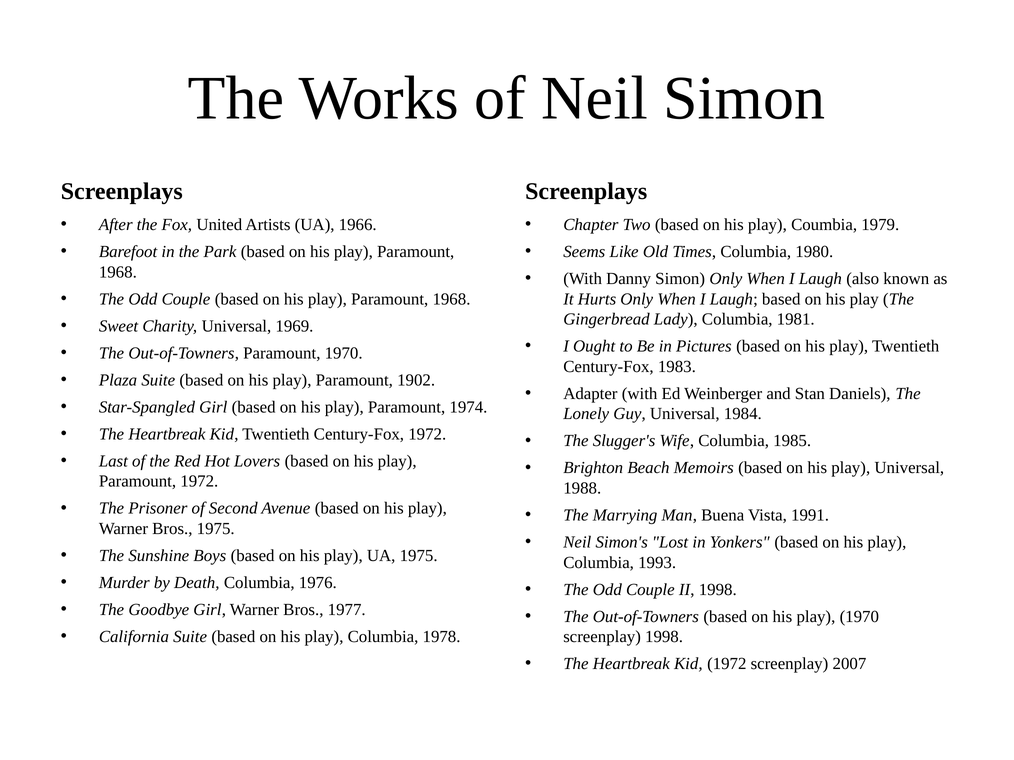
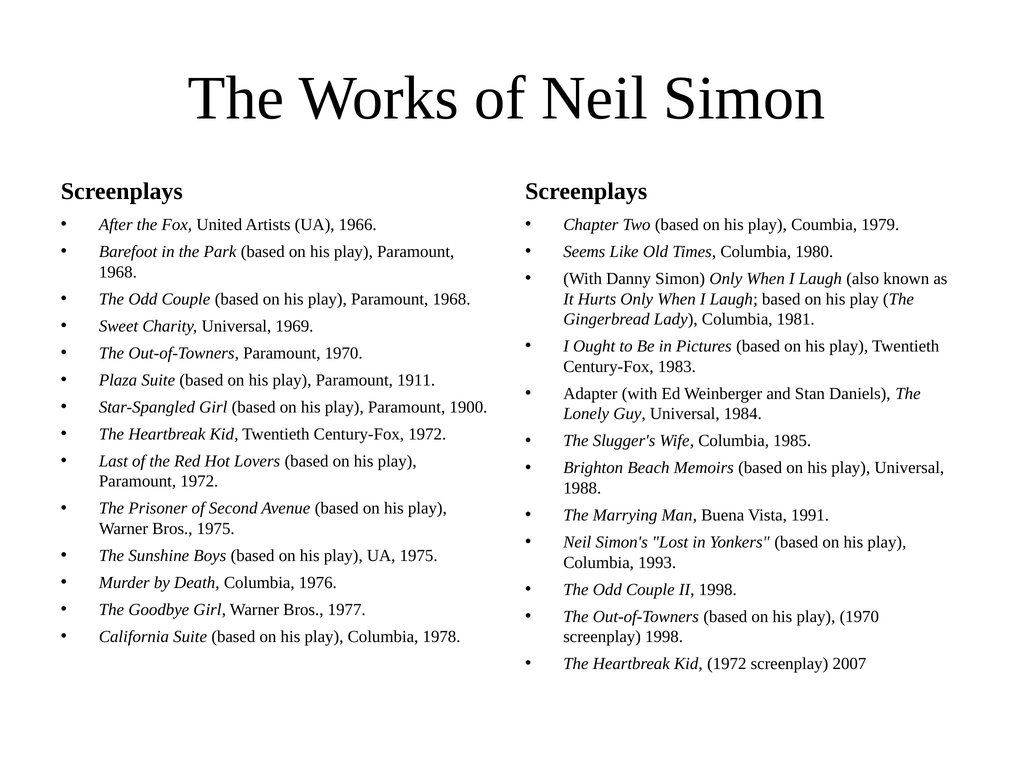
1902: 1902 -> 1911 (416, 380)
1974: 1974 -> 1900 (468, 407)
